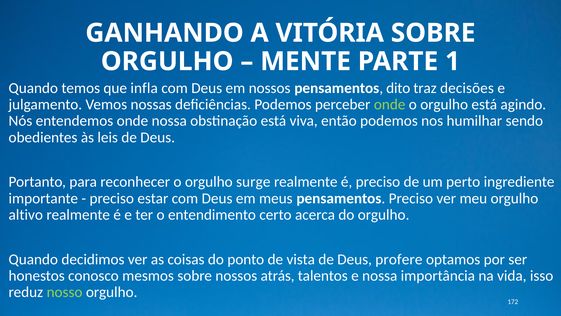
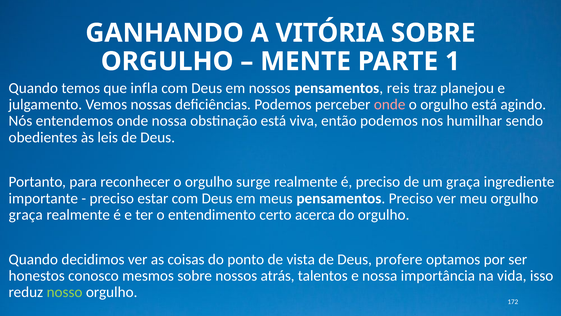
dito: dito -> reis (398, 88)
decisões: decisões -> planejou (467, 88)
onde colour: light green -> pink (390, 104)
um perto: perto -> graça (463, 182)
altivo: altivo -> graça (26, 214)
